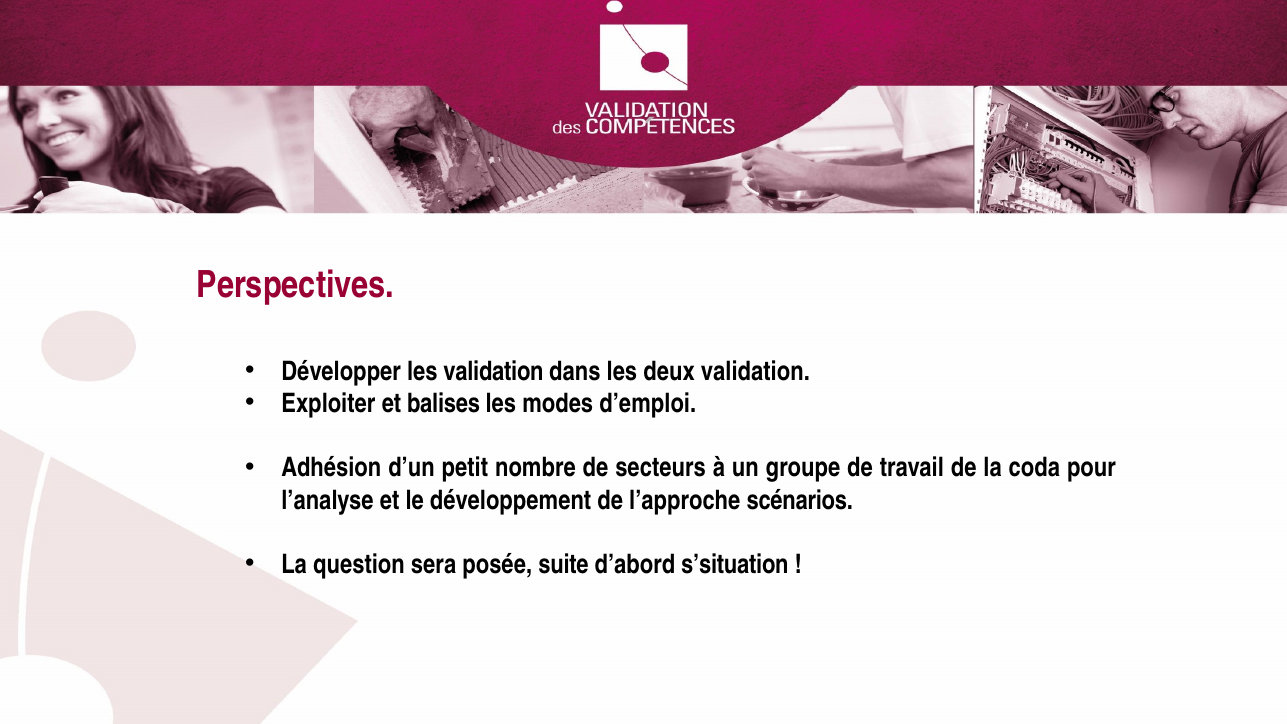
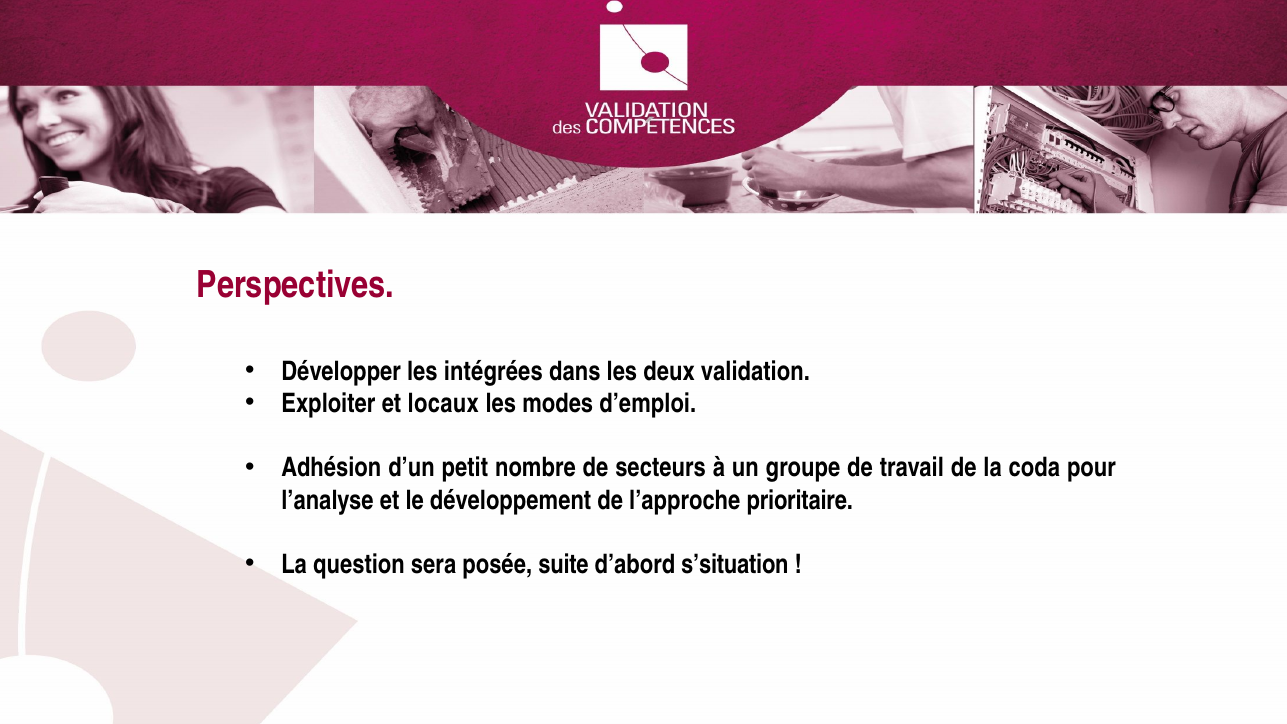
les validation: validation -> intégrées (493, 371)
balises: balises -> locaux (443, 404)
scénarios: scénarios -> prioritaire (800, 500)
